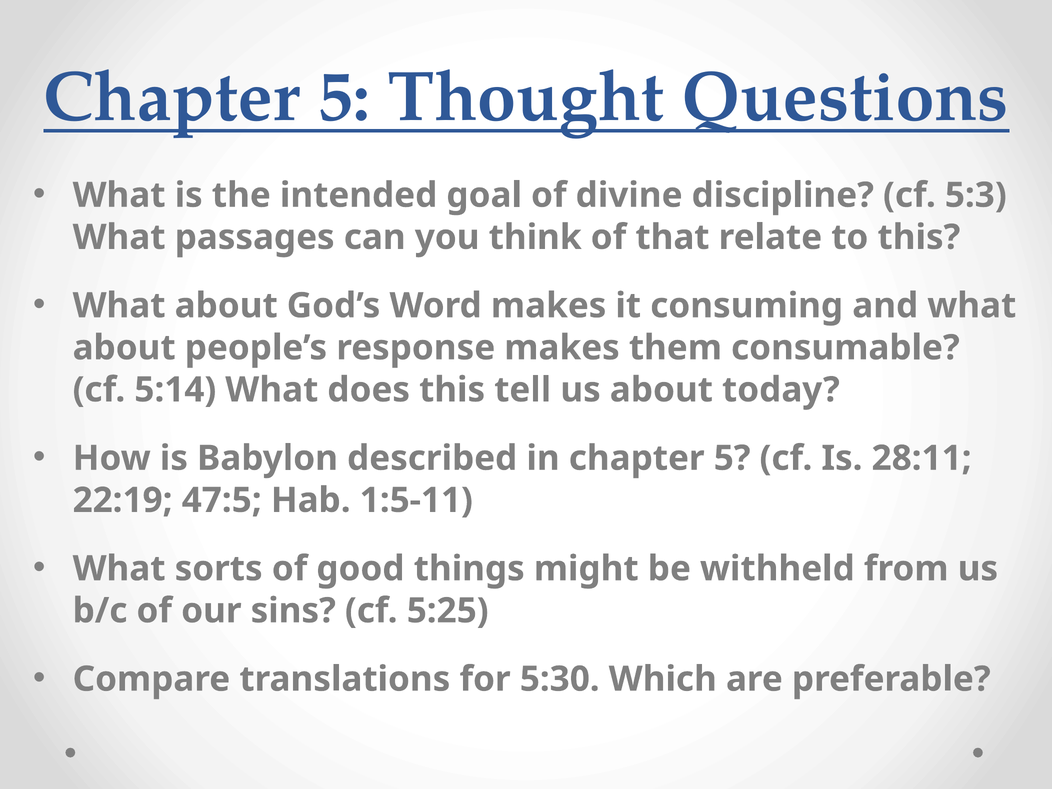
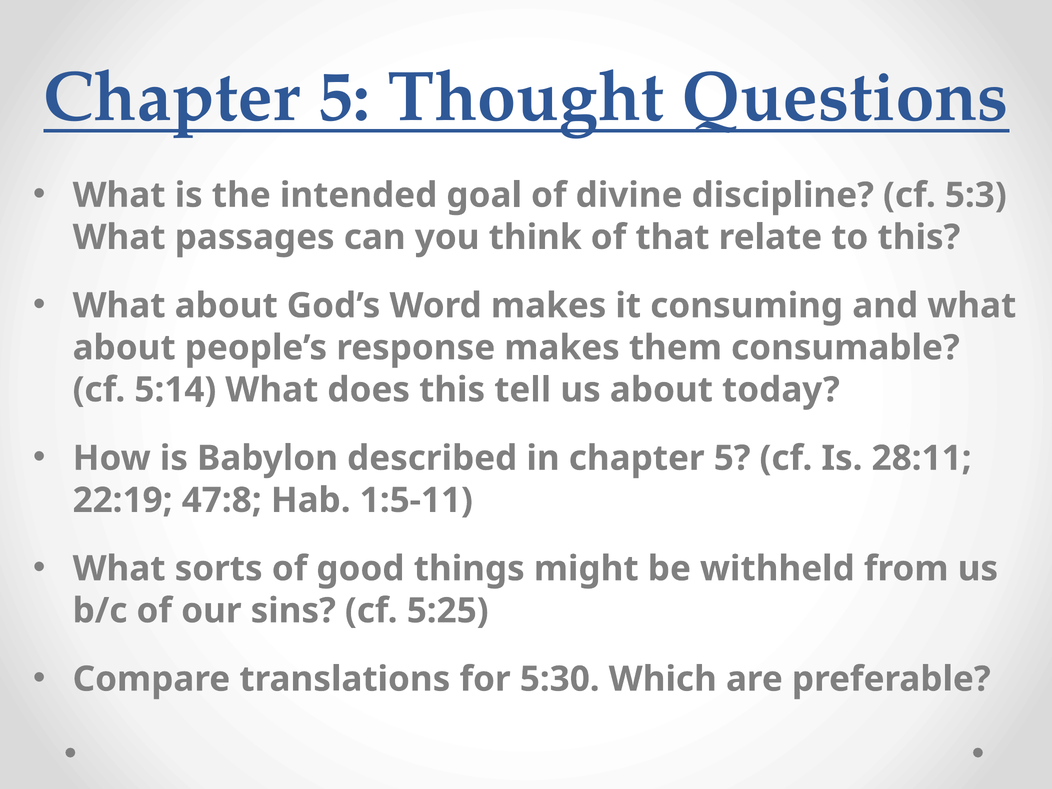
47:5: 47:5 -> 47:8 (222, 500)
